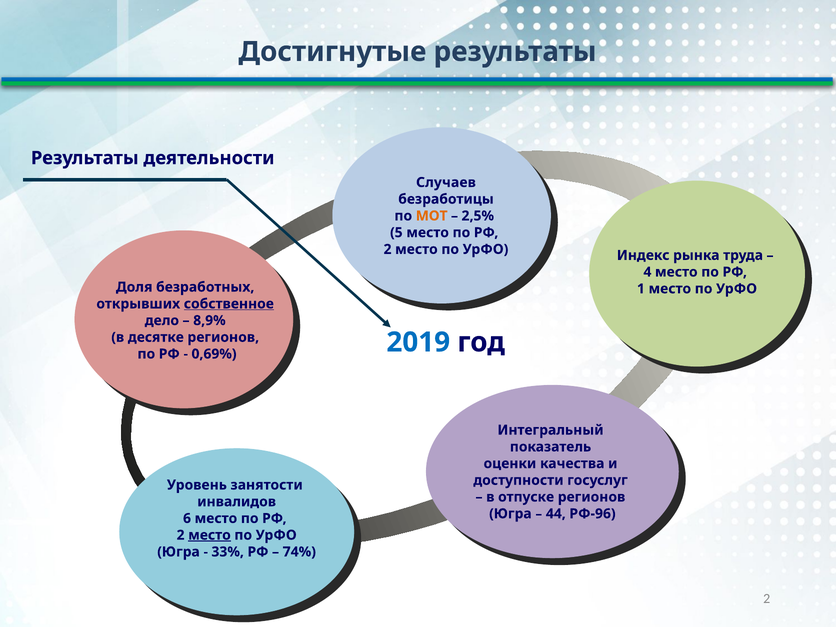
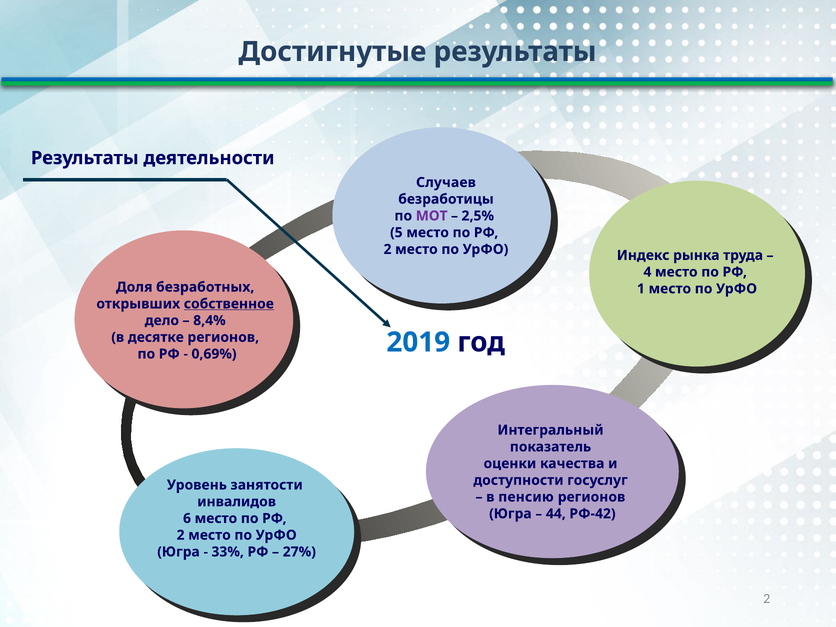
МОТ colour: orange -> purple (432, 216)
8,9%: 8,9% -> 8,4% (209, 321)
отпуске: отпуске -> пенсию (526, 497)
РФ-96: РФ-96 -> РФ-42 (593, 514)
место underline: present -> none (209, 535)
74%: 74% -> 27% (299, 552)
